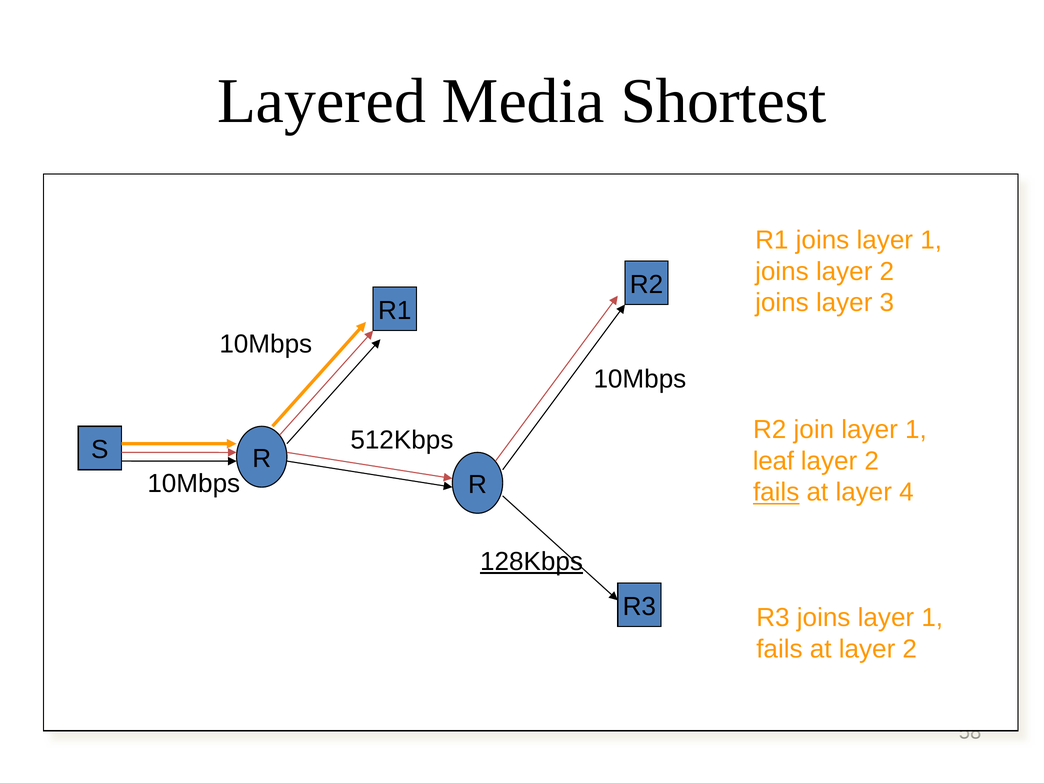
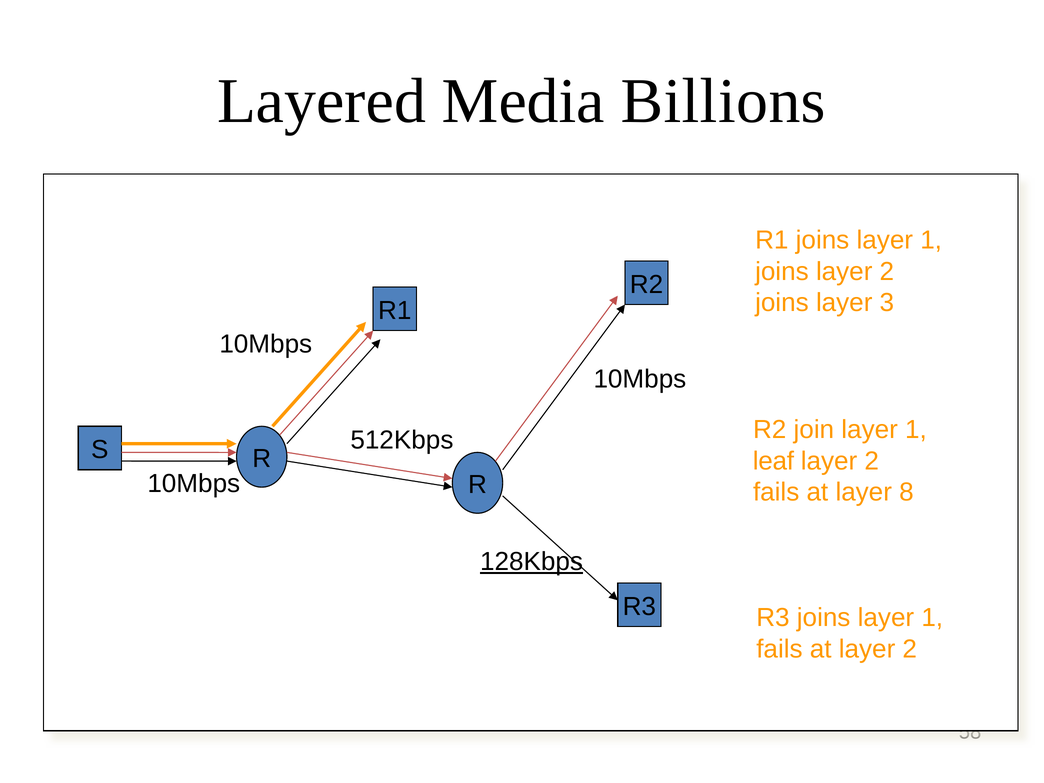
Shortest: Shortest -> Billions (723, 101)
fails underline: present -> none (776, 492)
4: 4 -> 8 (906, 492)
